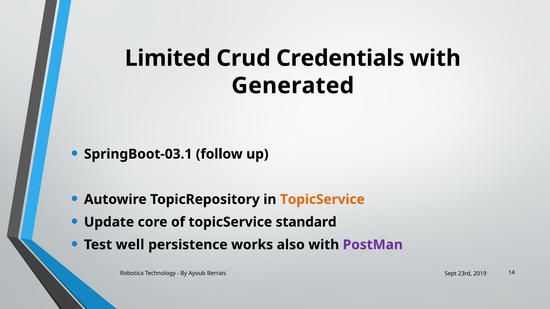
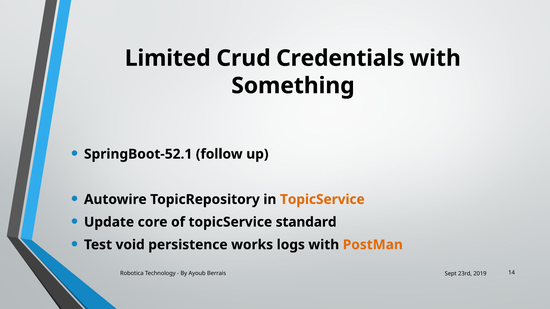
Generated: Generated -> Something (293, 86)
SpringBoot-03.1: SpringBoot-03.1 -> SpringBoot-52.1 (138, 154)
well: well -> void (130, 245)
also: also -> logs (291, 245)
PostMan colour: purple -> orange (373, 245)
